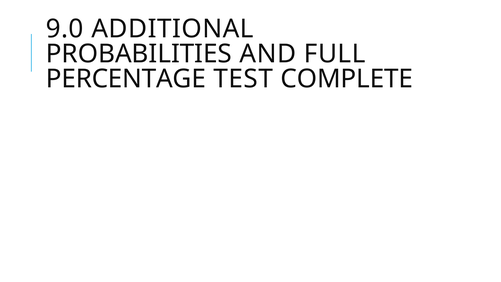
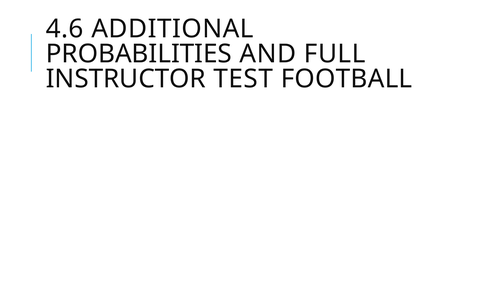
9.0: 9.0 -> 4.6 (65, 29)
PERCENTAGE: PERCENTAGE -> INSTRUCTOR (126, 79)
COMPLETE: COMPLETE -> FOOTBALL (347, 79)
